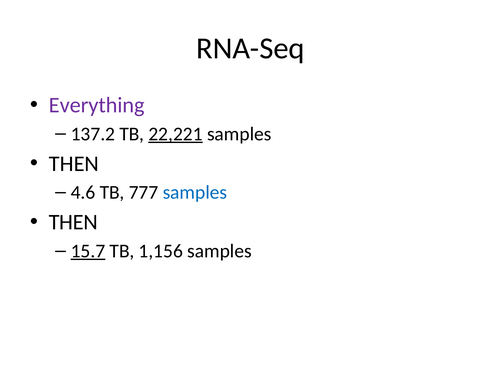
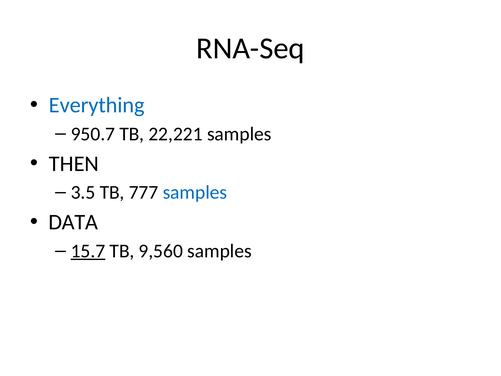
Everything colour: purple -> blue (97, 105)
137.2: 137.2 -> 950.7 (93, 134)
22,221 underline: present -> none (176, 134)
4.6: 4.6 -> 3.5 (83, 192)
THEN: THEN -> DATA (73, 222)
1,156: 1,156 -> 9,560 (161, 251)
